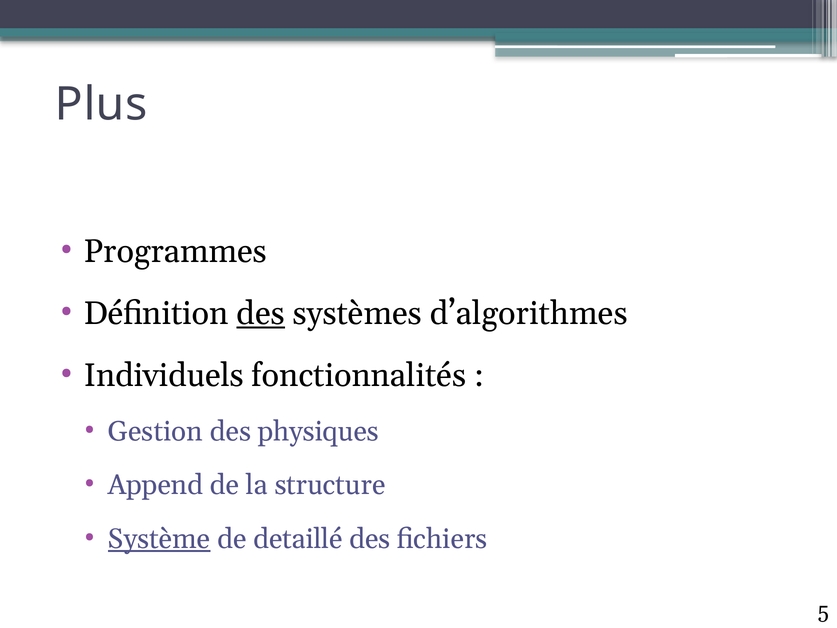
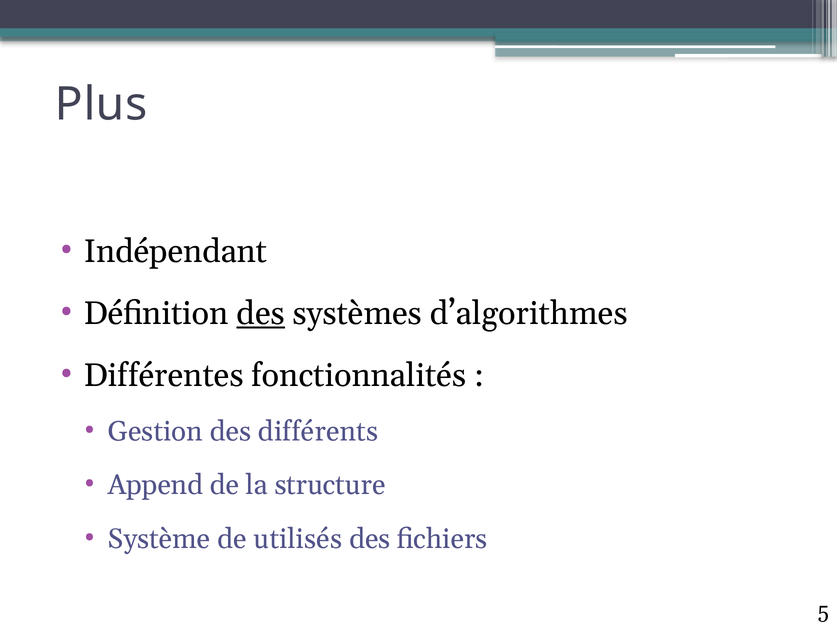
Programmes: Programmes -> Indépendant (175, 251)
Individuels: Individuels -> Différentes (164, 375)
physiques: physiques -> différents (318, 431)
Système underline: present -> none (159, 539)
detaillé: detaillé -> utilisés (298, 539)
